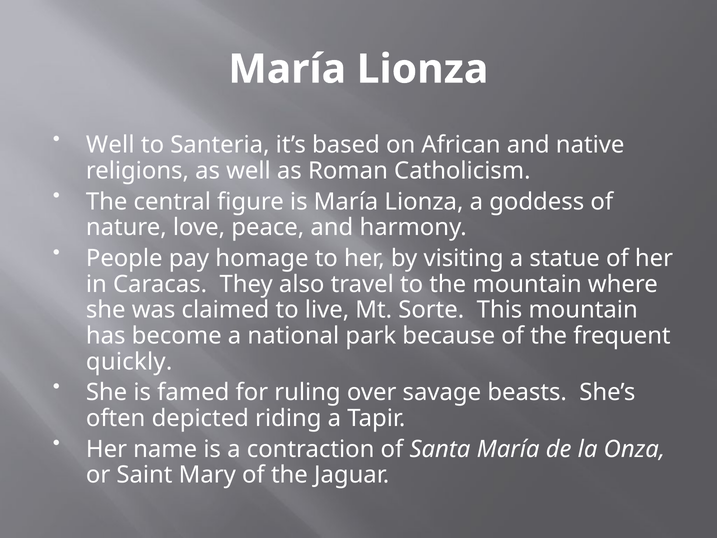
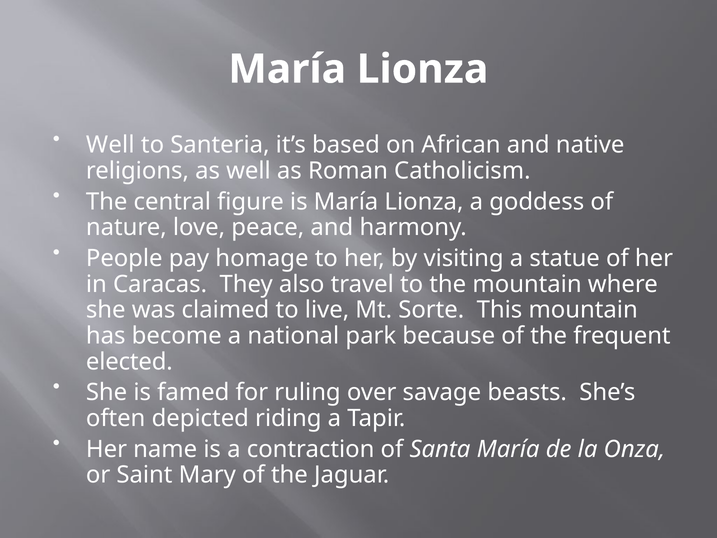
quickly: quickly -> elected (129, 361)
